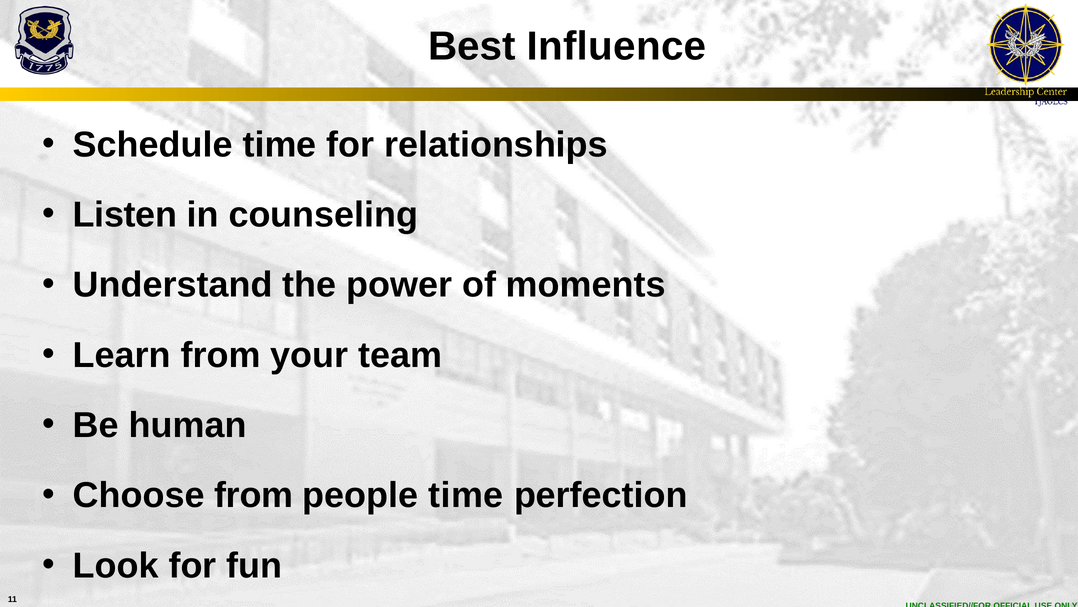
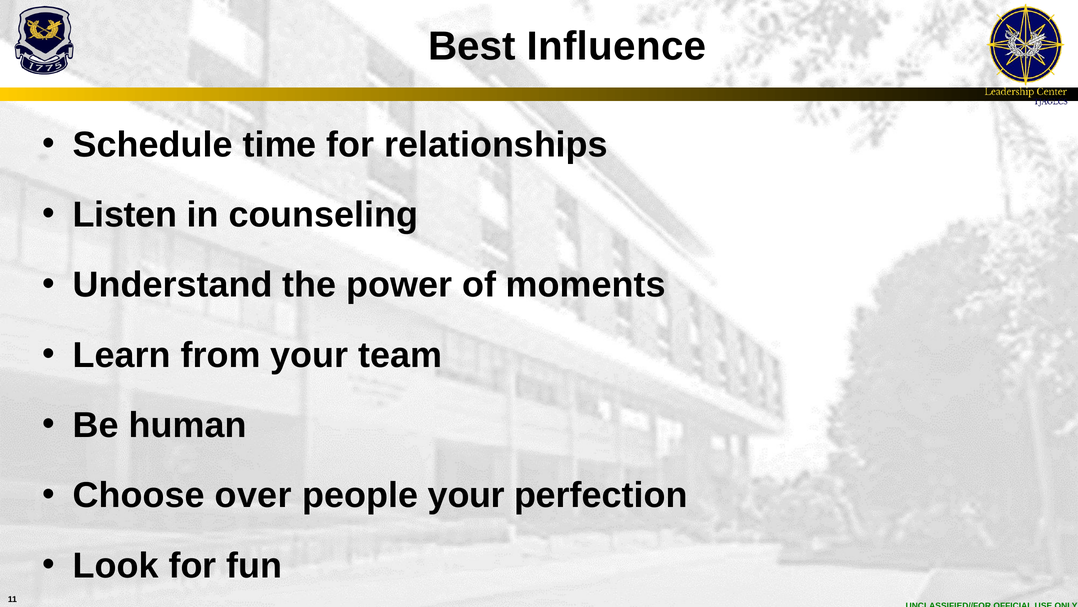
Choose from: from -> over (253, 495)
people time: time -> your (466, 495)
